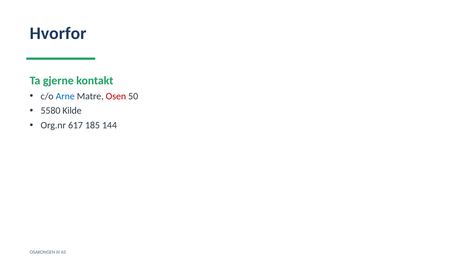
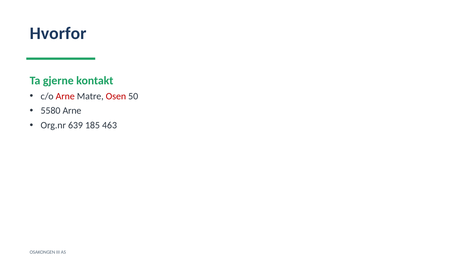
Arne colour: blue -> red (65, 96)
5580 Kilde: Kilde -> Arne (72, 111)
617: 617 -> 639 (76, 125)
144: 144 -> 463 (110, 125)
